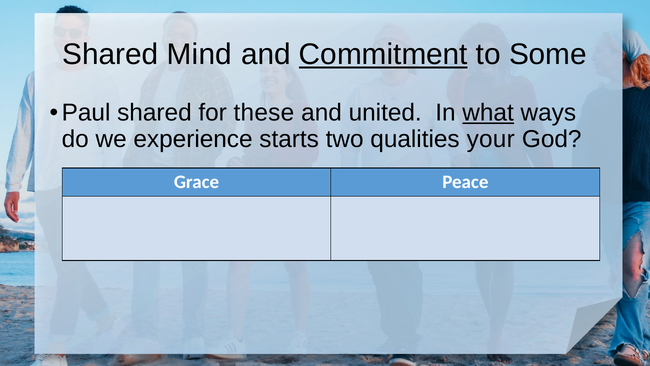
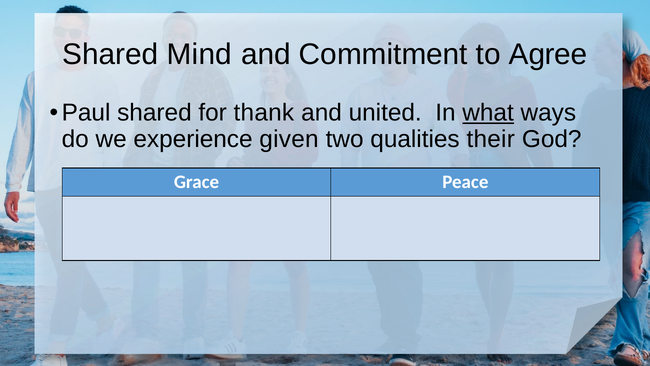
Commitment underline: present -> none (383, 55)
Some: Some -> Agree (548, 55)
these: these -> thank (264, 113)
starts: starts -> given (289, 139)
your: your -> their (491, 139)
